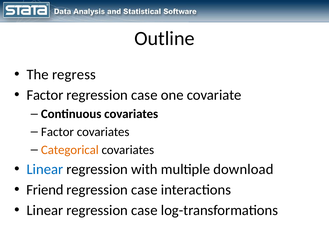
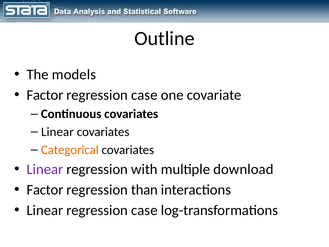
regress: regress -> models (74, 75)
Factor: Factor -> Linear (57, 132)
Linear colour: blue -> purple (45, 169)
Friend: Friend -> Factor (45, 190)
case: case -> than (144, 190)
